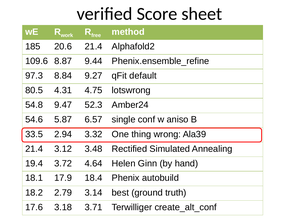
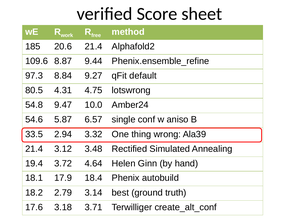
52.3: 52.3 -> 10.0 (94, 105)
